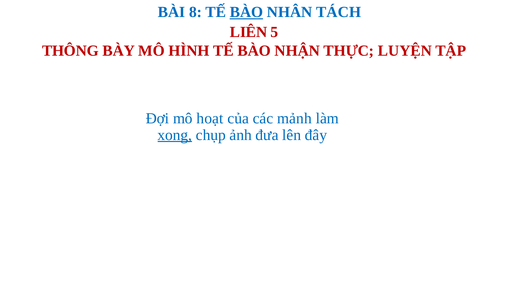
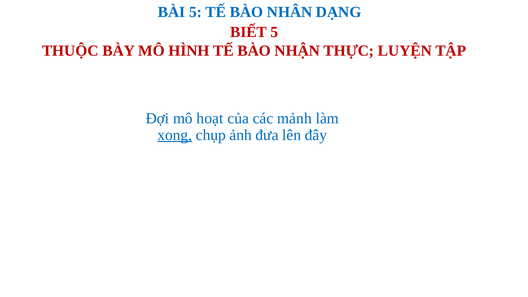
BÀI 8: 8 -> 5 (196, 12)
BÀO underline: present -> none (246, 12)
TÁCH: TÁCH -> DẠNG (339, 12)
LIÊN: LIÊN -> BIẾT (248, 32)
THÔNG: THÔNG -> THUỘC (70, 51)
